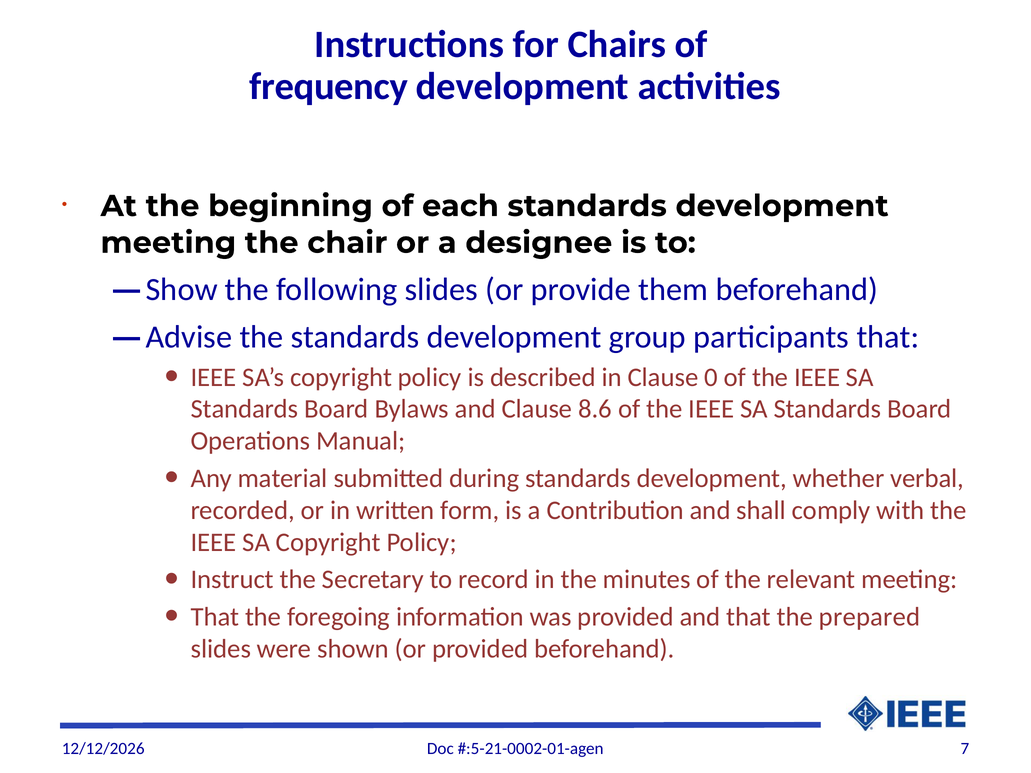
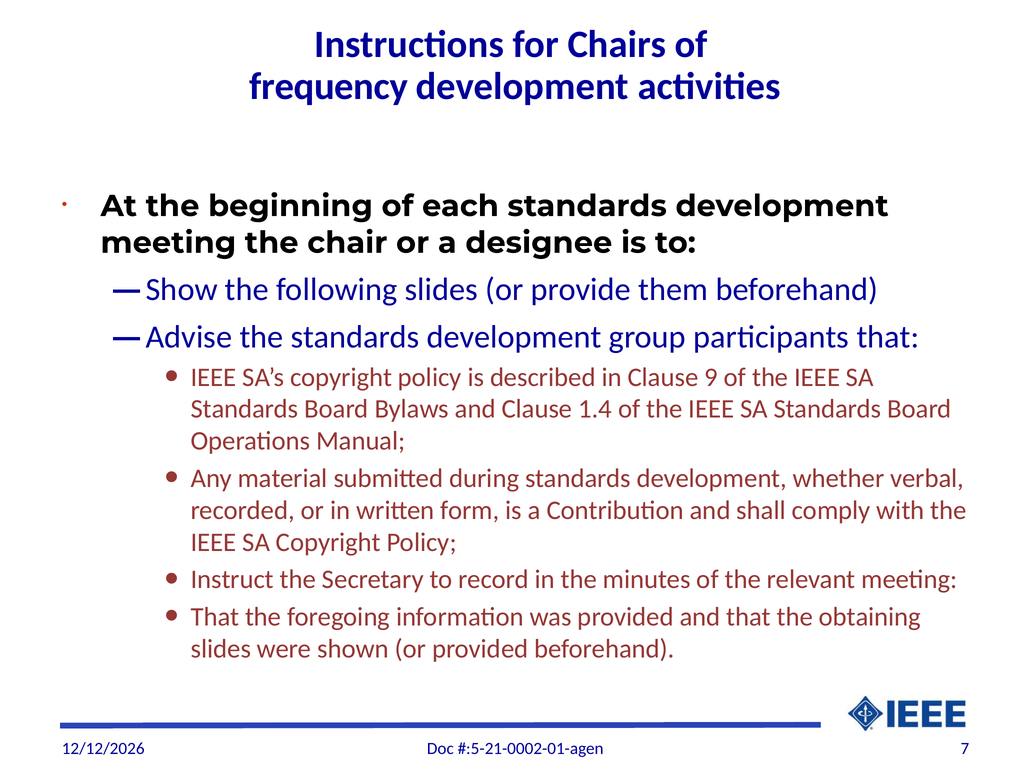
0: 0 -> 9 (711, 377)
8.6: 8.6 -> 1.4 (595, 409)
prepared: prepared -> obtaining (870, 617)
